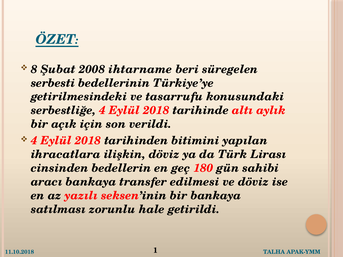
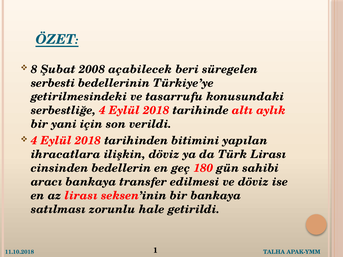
ihtarname: ihtarname -> açabilecek (140, 69)
açık: açık -> yani (64, 124)
az yazılı: yazılı -> lirası (81, 196)
